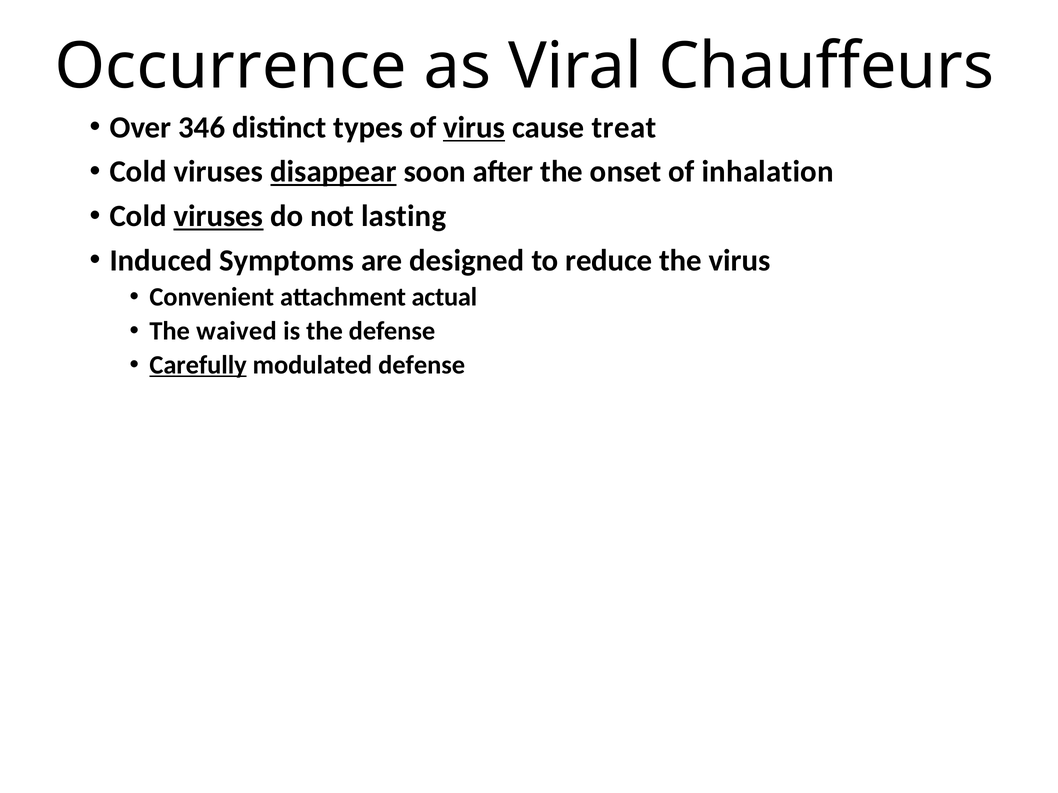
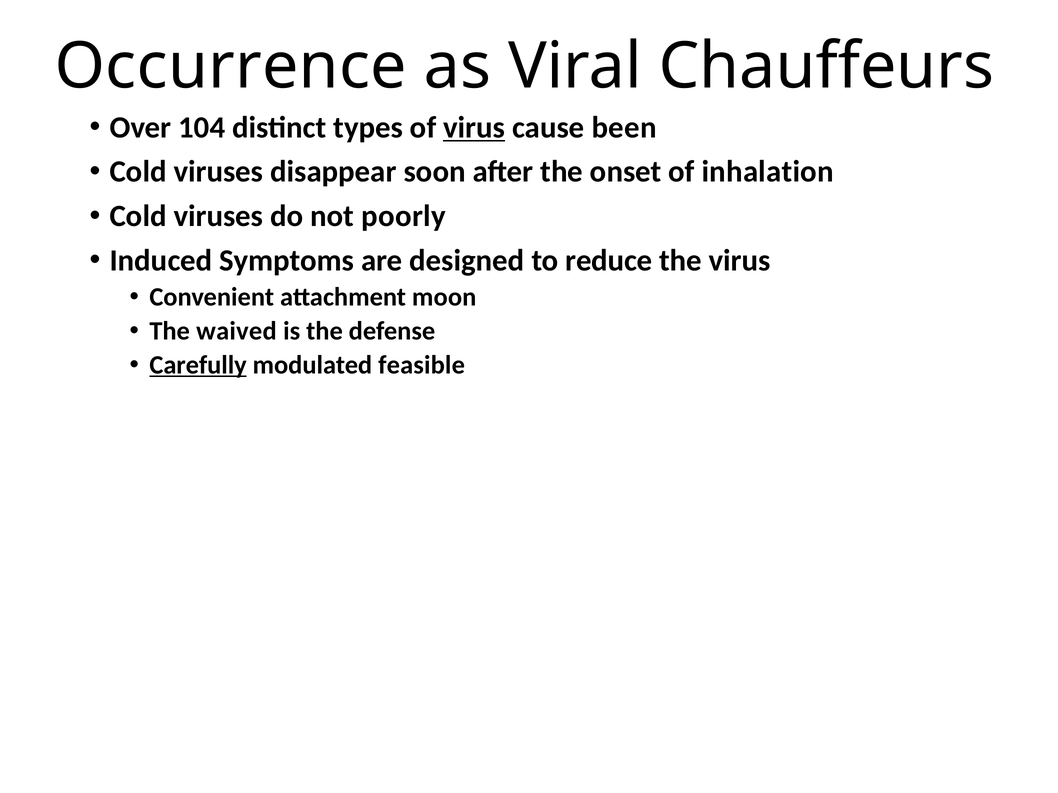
346: 346 -> 104 (202, 128)
treat: treat -> been (624, 128)
disappear underline: present -> none (333, 172)
viruses underline: present -> none (218, 216)
lasting: lasting -> poorly (404, 216)
actual: actual -> moon (444, 297)
modulated defense: defense -> feasible (422, 365)
